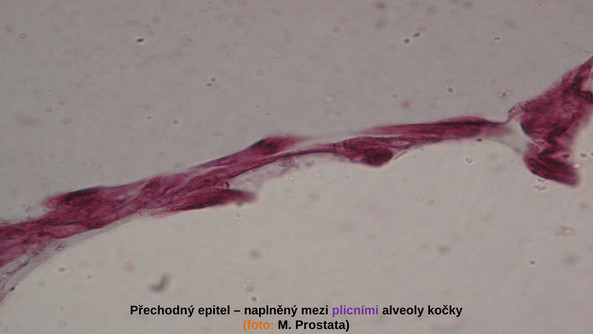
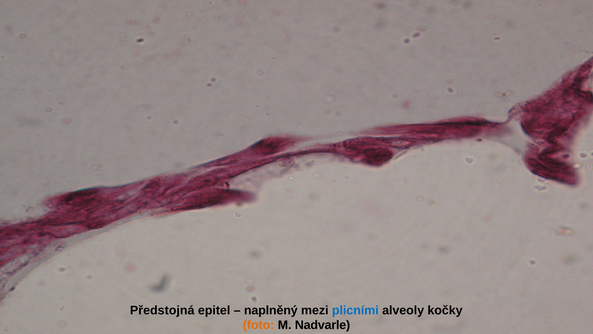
Přechodný: Přechodný -> Předstojná (162, 310)
plicními colour: purple -> blue (355, 310)
Prostata: Prostata -> Nadvarle (323, 325)
